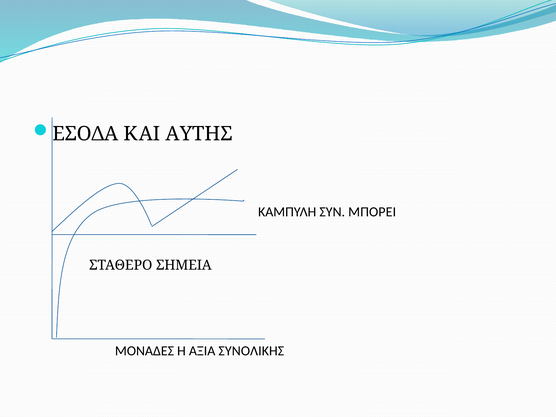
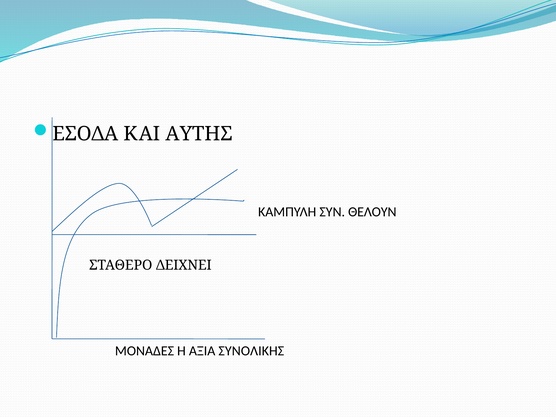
ΜΠΟΡΕΙ: ΜΠΟΡΕΙ -> ΘΕΛΟΥΝ (372, 212)
ΣΗΜΕΙΑ: ΣΗΜΕΙΑ -> ΔΕΙΧΝΕΙ (184, 265)
